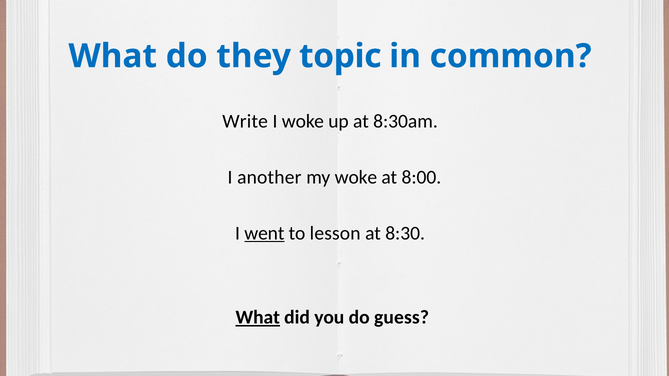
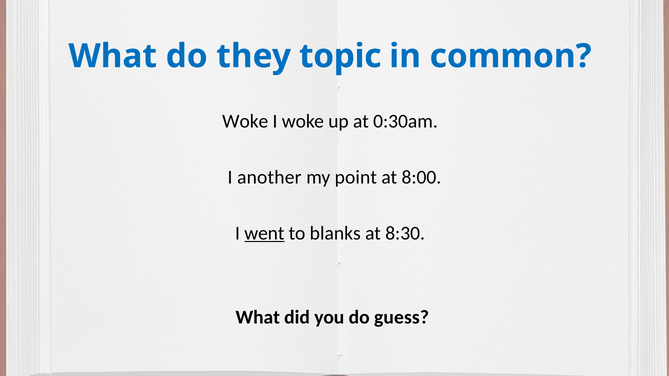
Write: Write -> Woke (245, 121)
8:30am: 8:30am -> 0:30am (405, 121)
my woke: woke -> point (356, 177)
lesson: lesson -> blanks (335, 233)
What underline: present -> none (258, 318)
